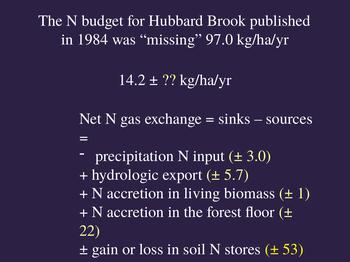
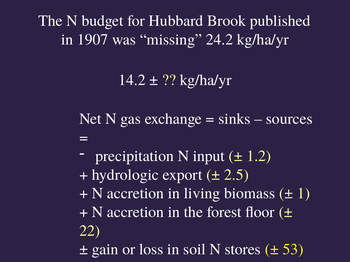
1984: 1984 -> 1907 (93, 40)
97.0: 97.0 -> 24.2 (219, 40)
3.0: 3.0 -> 1.2 (259, 156)
5.7: 5.7 -> 2.5 (236, 175)
